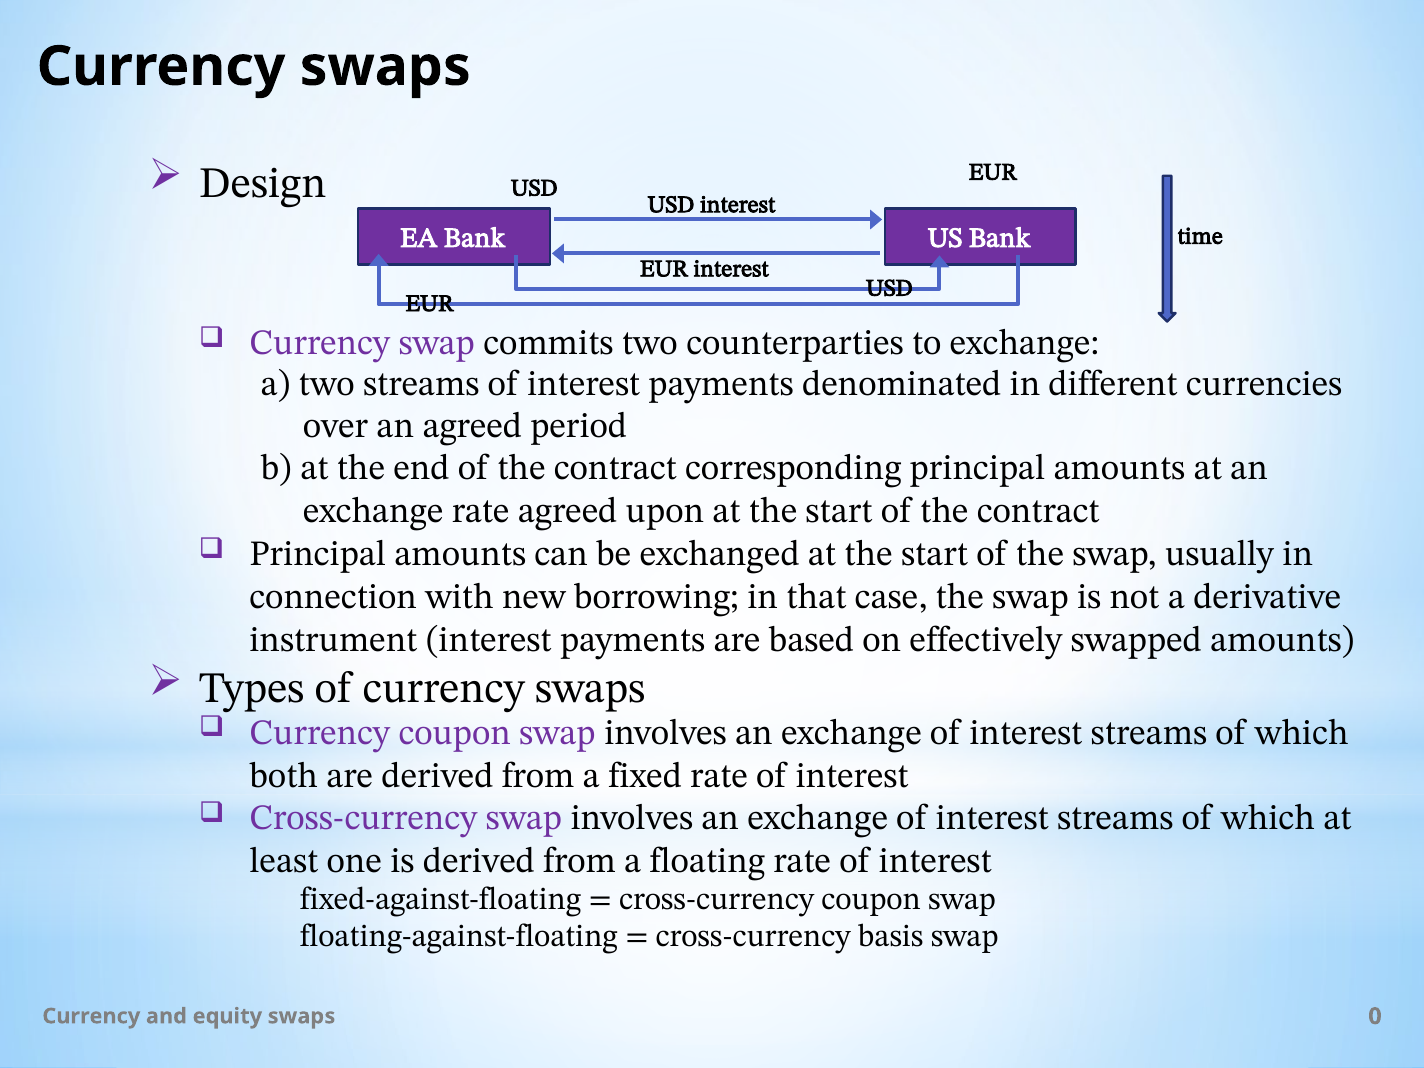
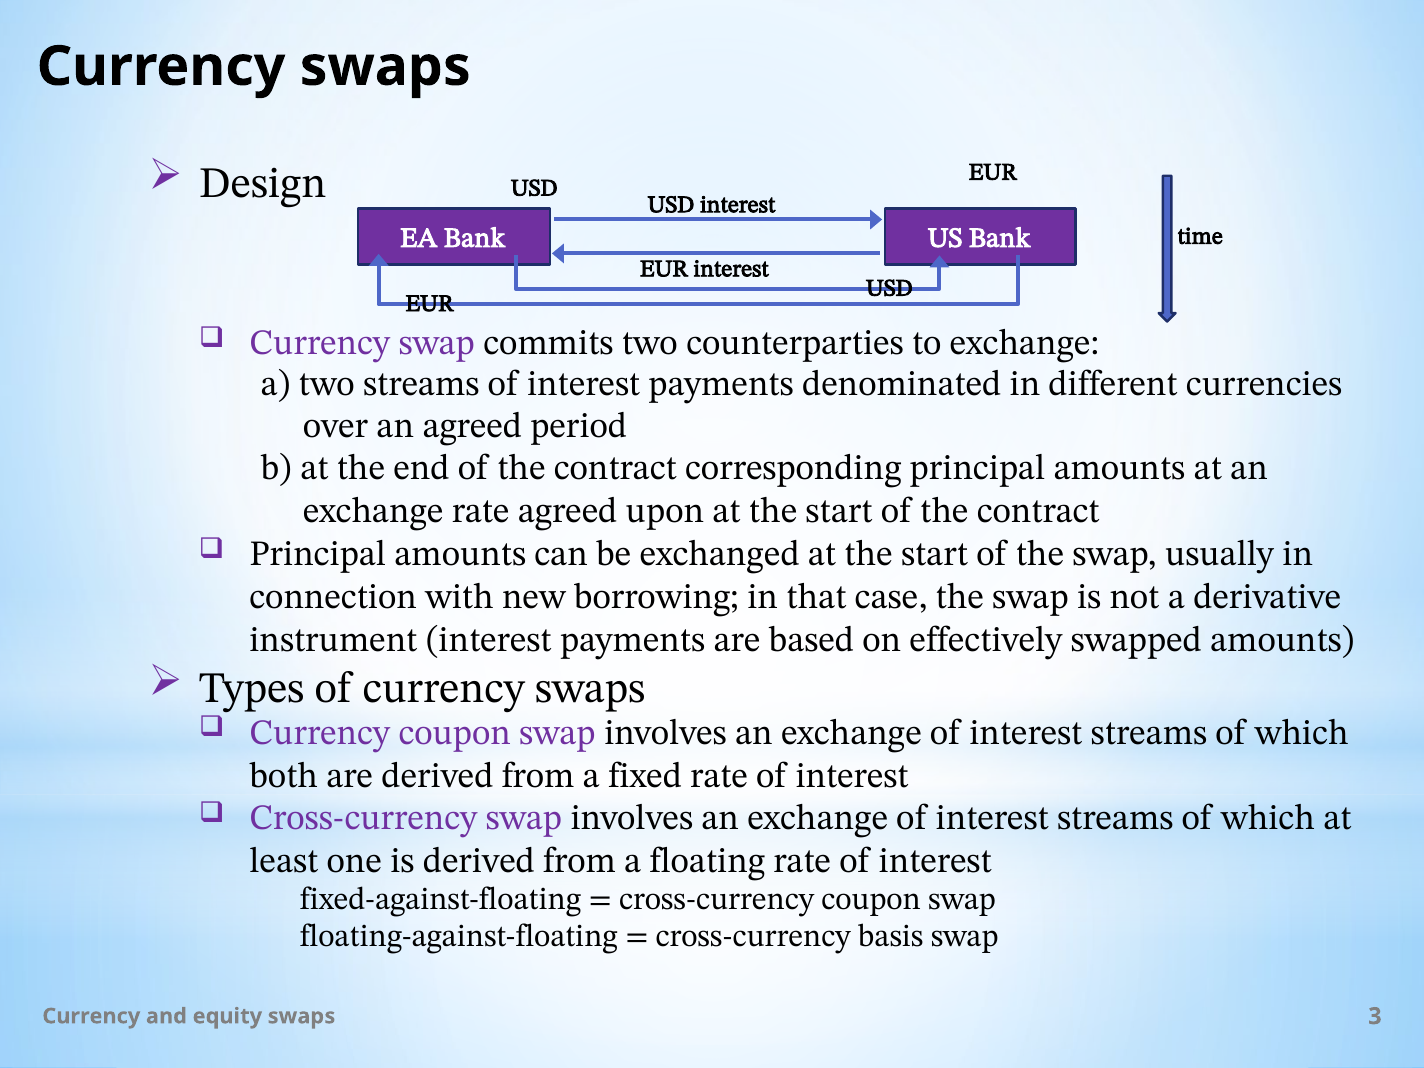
0: 0 -> 3 (1375, 1016)
